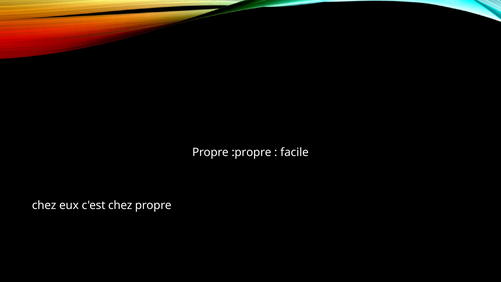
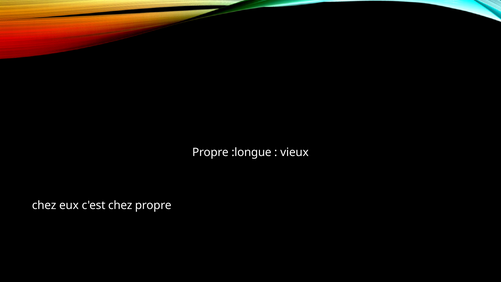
:propre: :propre -> :longue (251, 152)
facile: facile -> vieux (295, 152)
